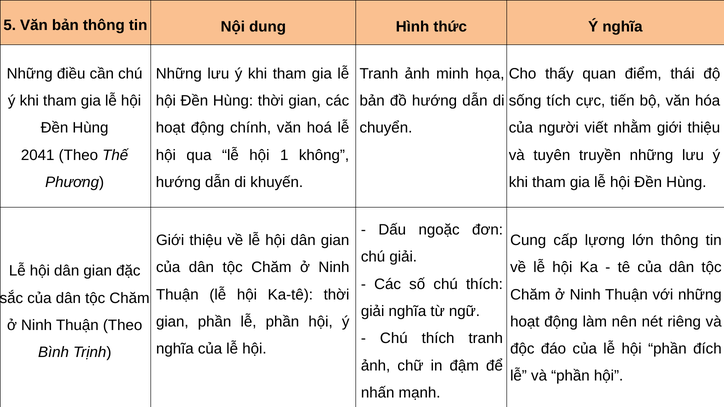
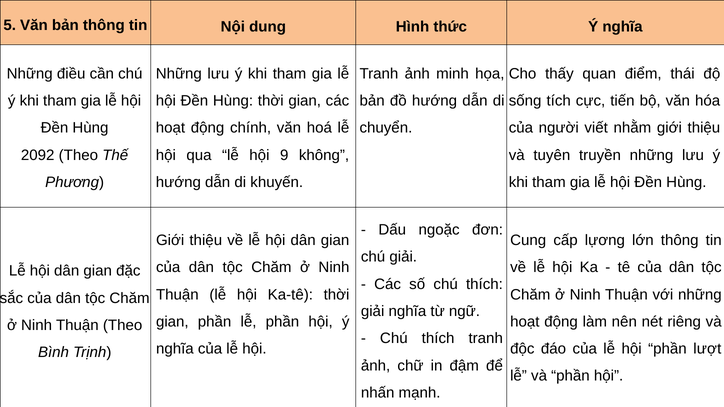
2041: 2041 -> 2092 (38, 155)
1: 1 -> 9 (284, 155)
đích: đích -> lượt (707, 349)
